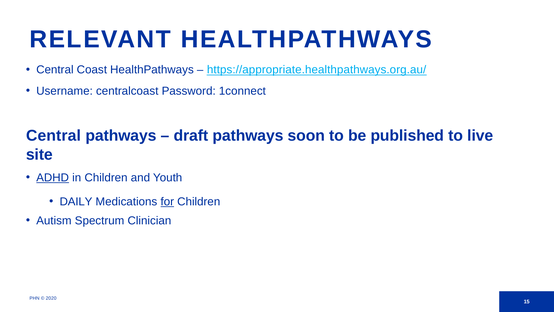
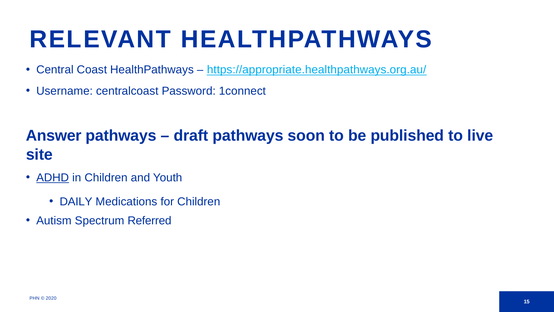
Central: Central -> Answer (54, 136)
for underline: present -> none (167, 201)
Clinician: Clinician -> Referred (149, 220)
